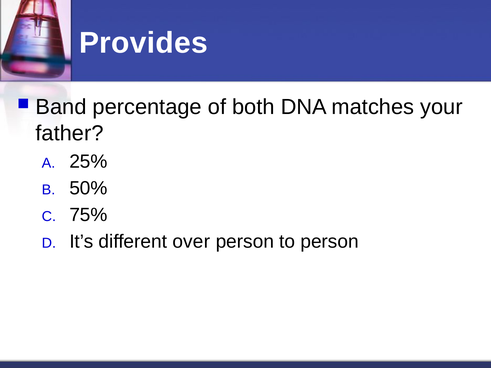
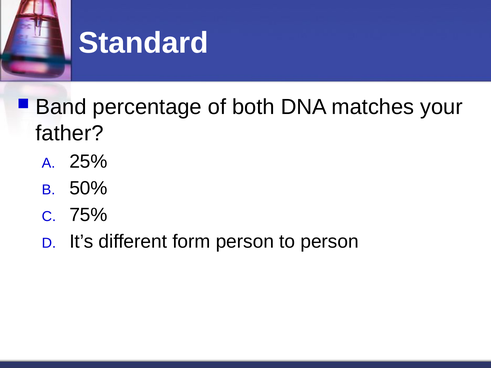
Provides: Provides -> Standard (144, 43)
over: over -> form (191, 242)
